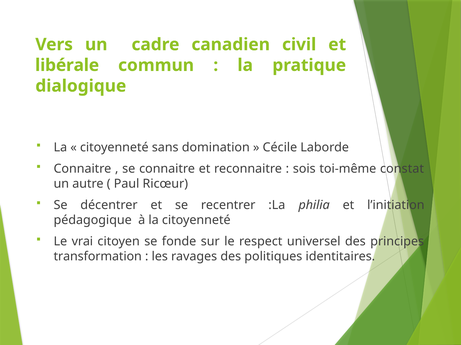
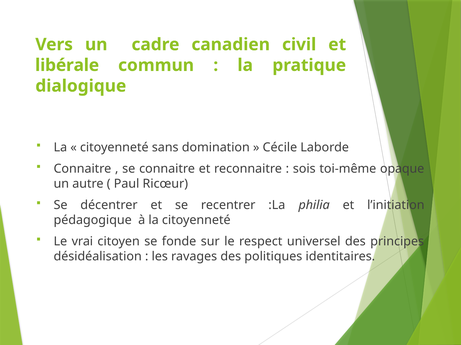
constat: constat -> opaque (402, 169)
transformation: transformation -> désidéalisation (98, 257)
